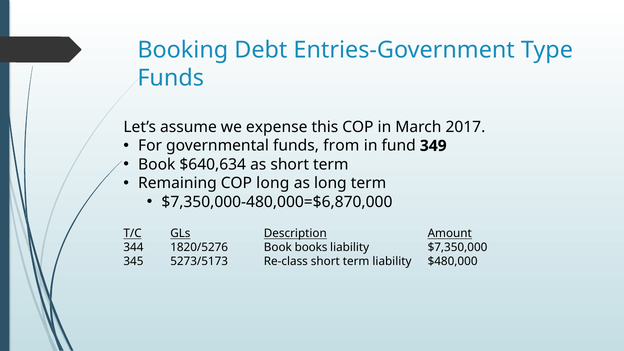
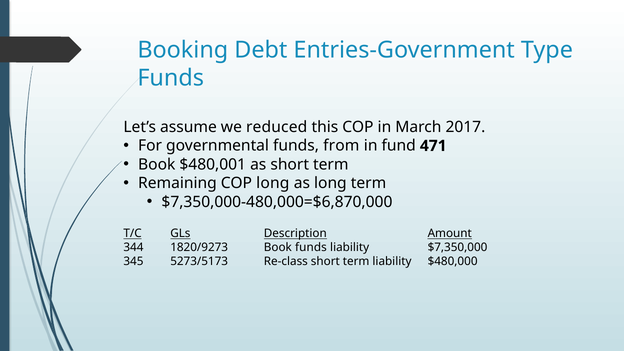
expense: expense -> reduced (277, 127)
349: 349 -> 471 (433, 146)
$640,634: $640,634 -> $480,001 (213, 165)
1820/5276: 1820/5276 -> 1820/9273 (199, 247)
Book books: books -> funds (311, 247)
